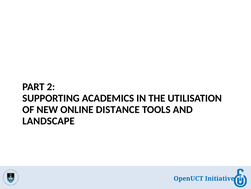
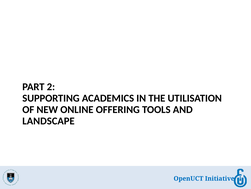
DISTANCE: DISTANCE -> OFFERING (118, 109)
